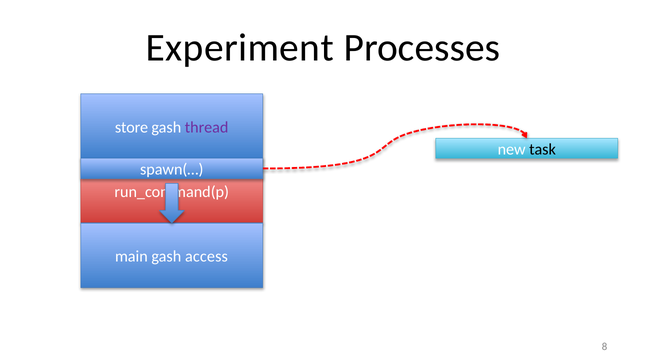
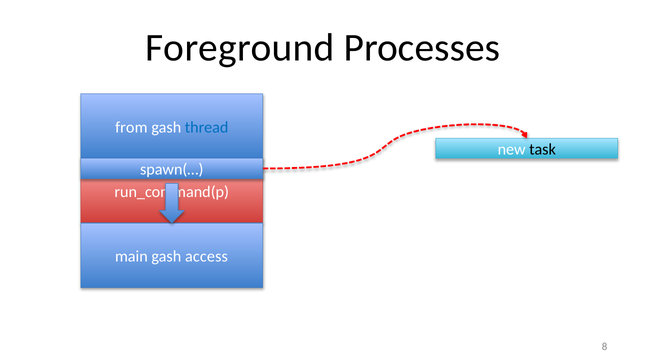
Experiment: Experiment -> Foreground (240, 48)
store: store -> from (131, 127)
thread colour: purple -> blue (207, 127)
